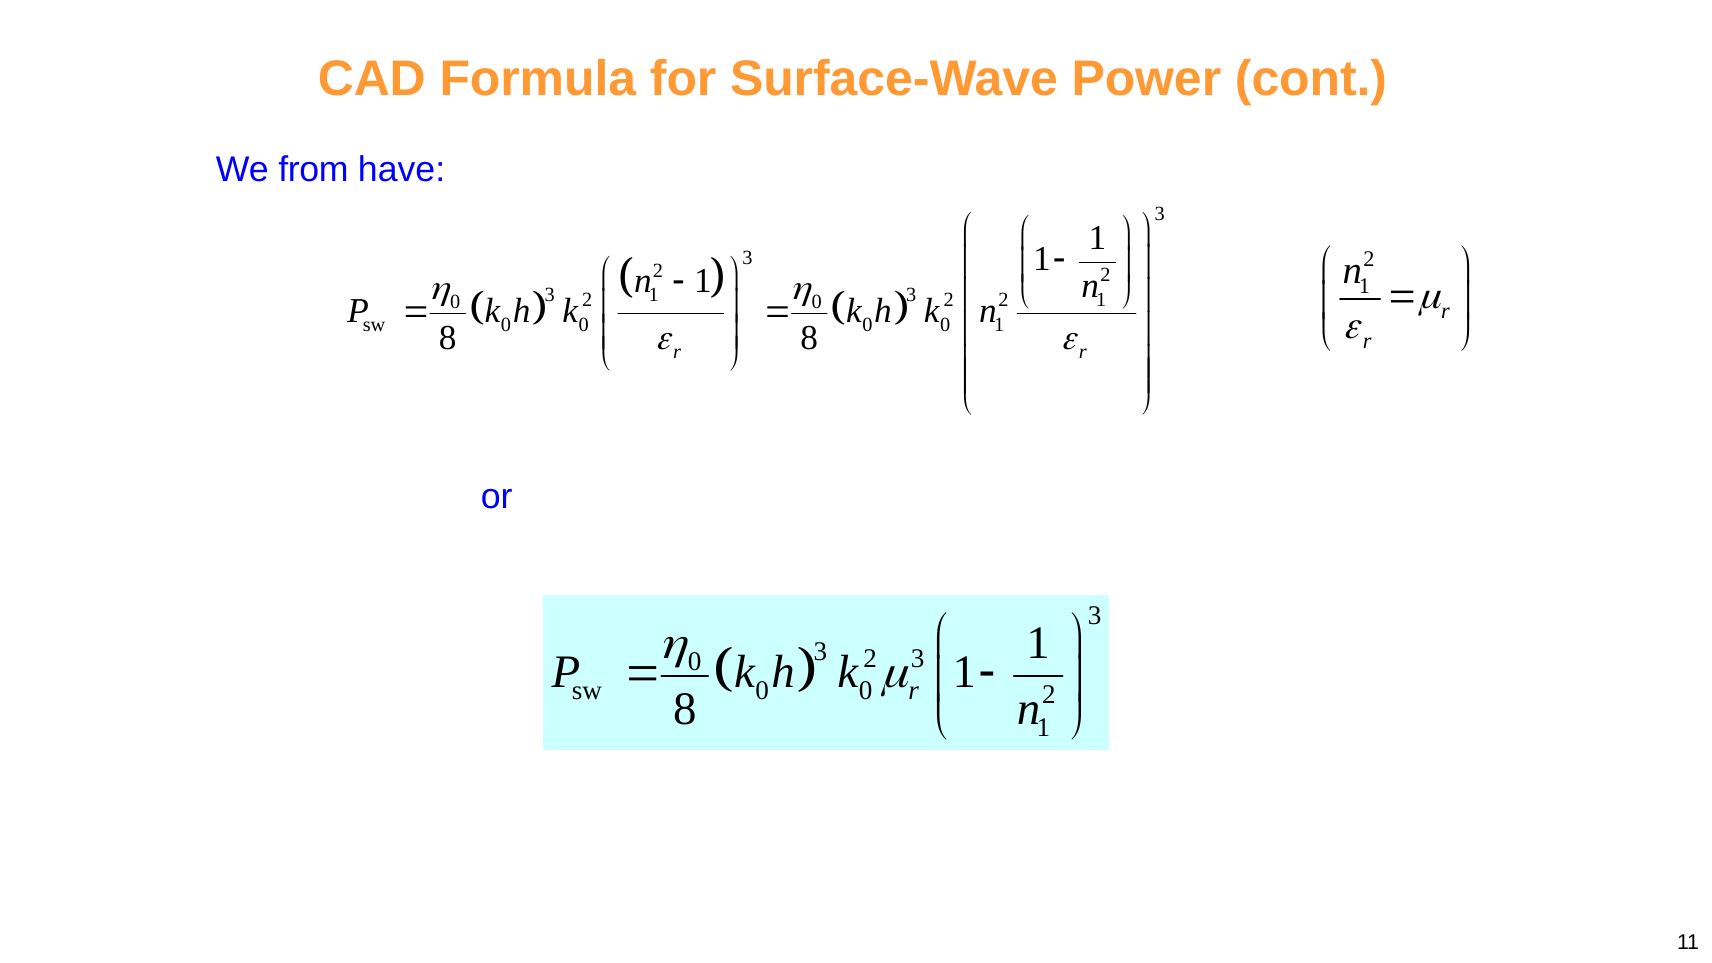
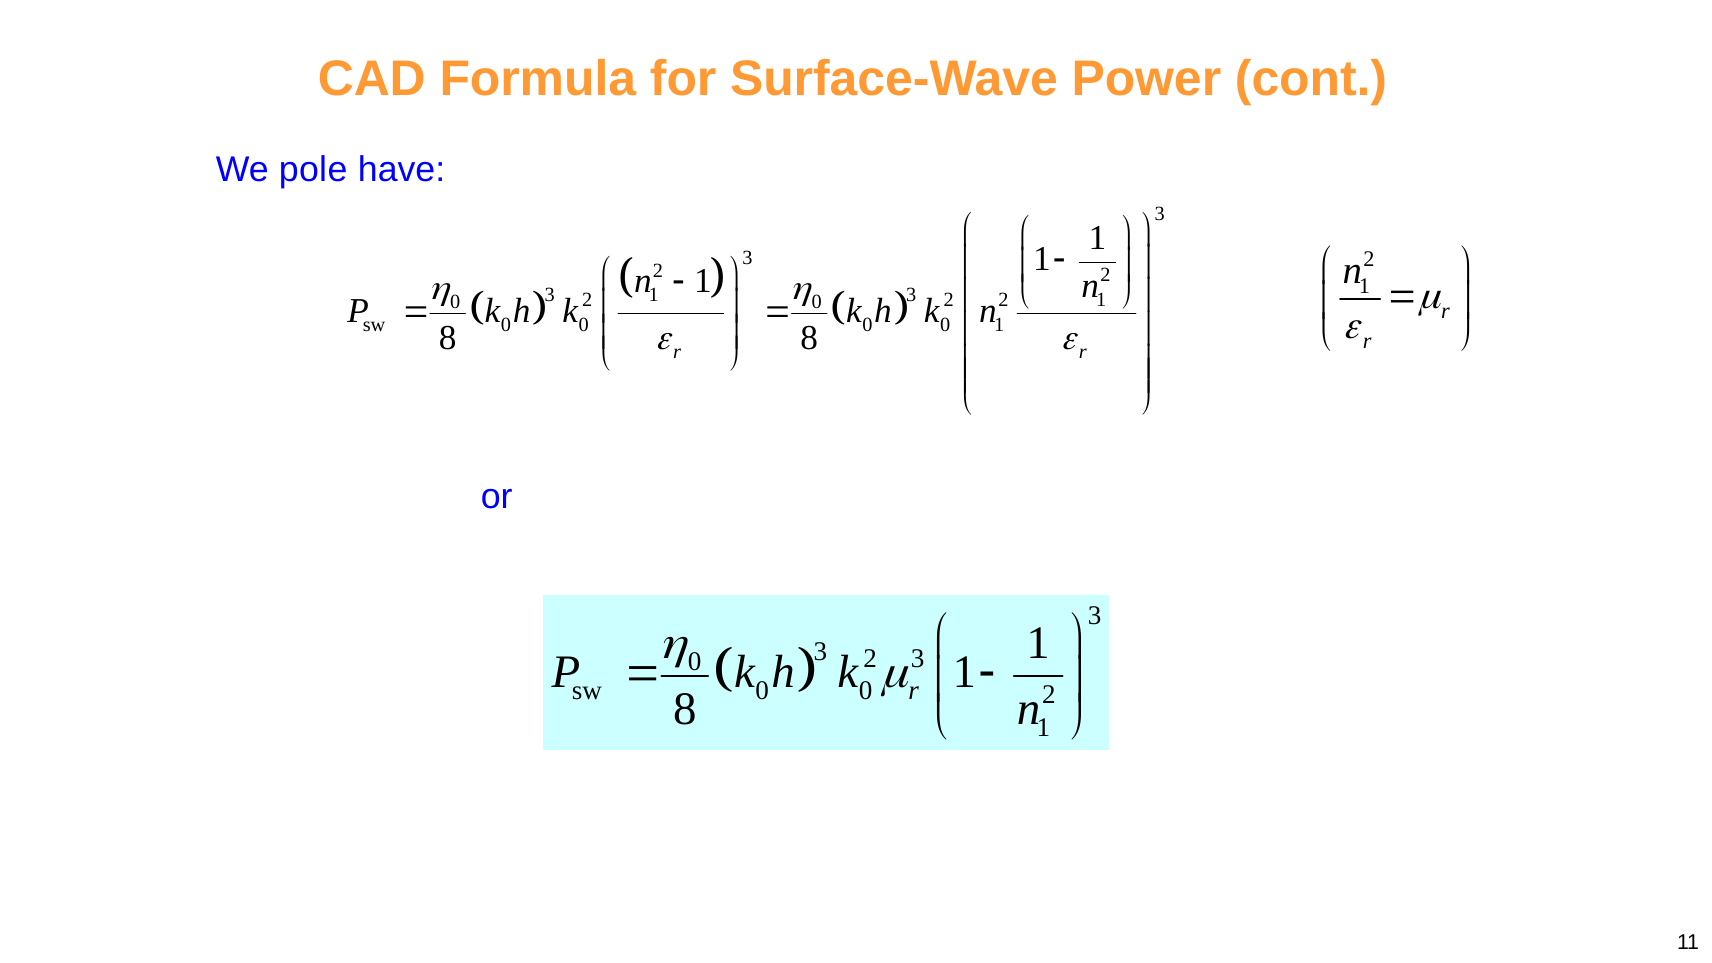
from: from -> pole (313, 170)
